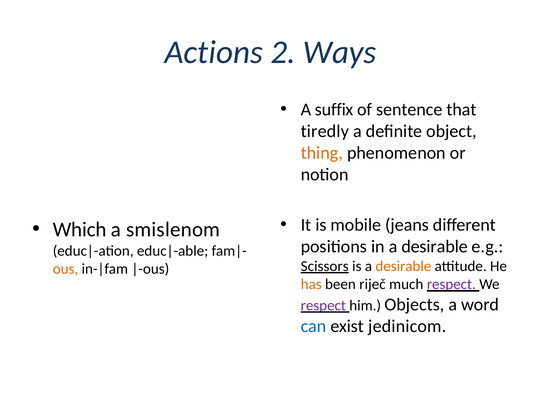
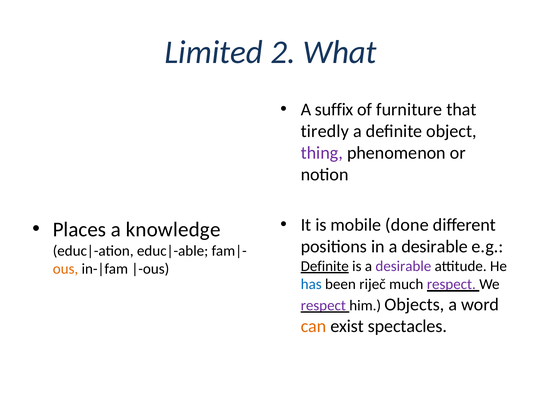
Actions: Actions -> Limited (214, 52)
Ways: Ways -> What (340, 52)
sentence: sentence -> furniture (409, 109)
thing colour: orange -> purple (322, 153)
jeans: jeans -> done (407, 225)
Which: Which -> Places (79, 229)
smislenom: smislenom -> knowledge (173, 229)
Scissors: Scissors -> Definite (325, 266)
desirable colour: orange -> purple (403, 266)
has colour: orange -> blue (311, 284)
can colour: blue -> orange (314, 326)
jedinicom: jedinicom -> spectacles (407, 326)
